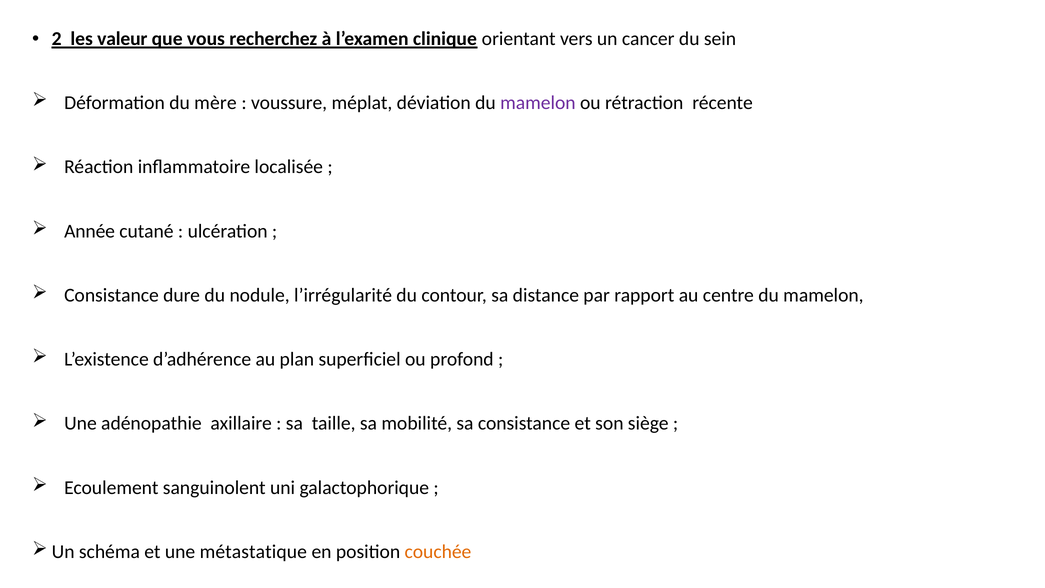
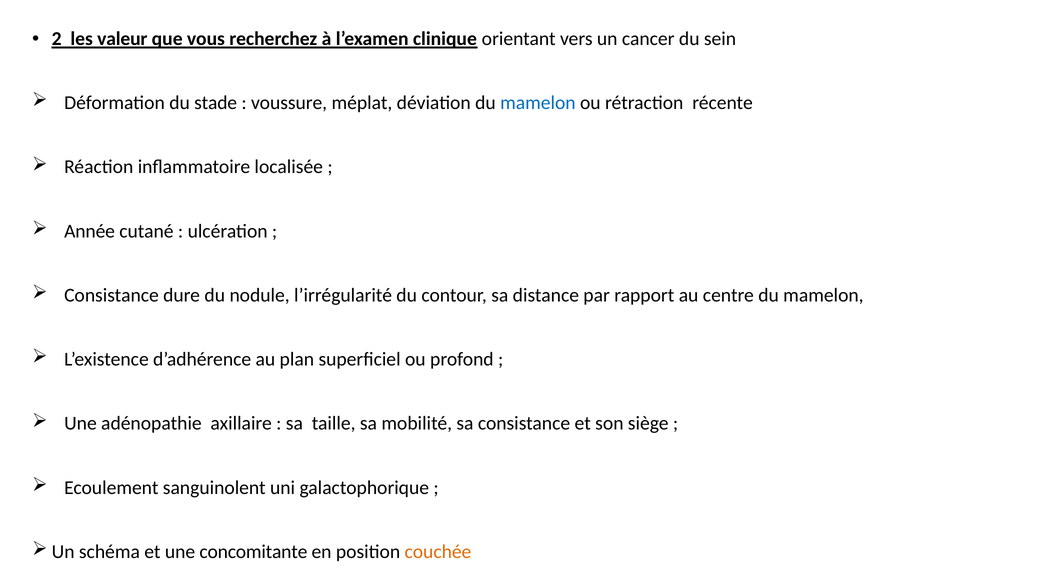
mère: mère -> stade (216, 103)
mamelon colour: purple -> blue (538, 103)
métastatique: métastatique -> concomitante (253, 552)
